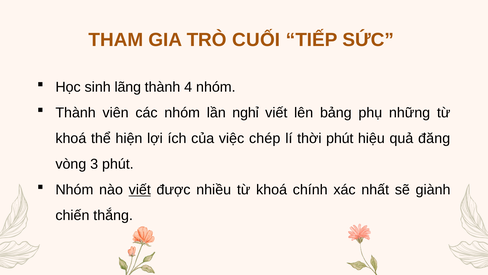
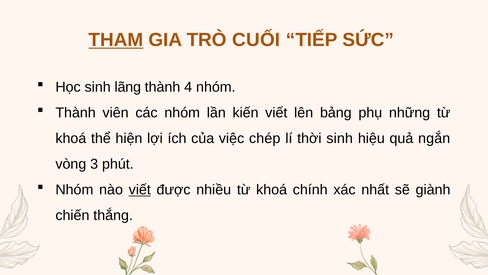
THAM underline: none -> present (116, 40)
nghỉ: nghỉ -> kiến (246, 113)
thời phút: phút -> sinh (340, 138)
đăng: đăng -> ngắn (434, 138)
